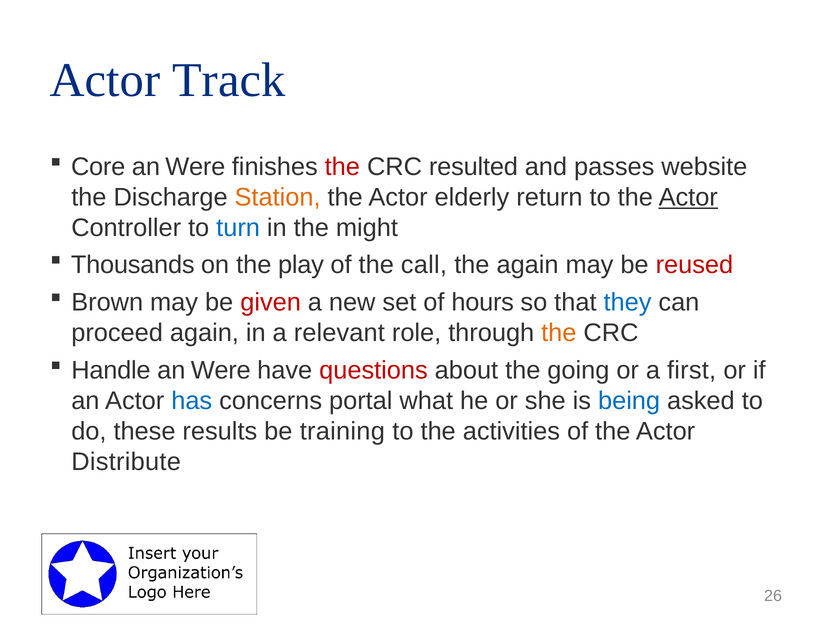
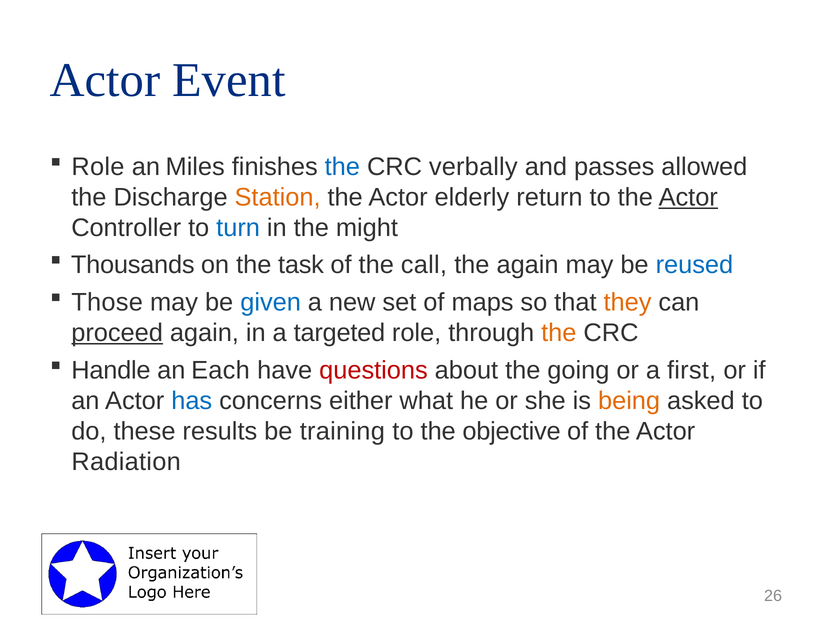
Track: Track -> Event (229, 80)
Core: Core -> Role (98, 167)
Were: Were -> Miles (195, 167)
the colour: red -> blue (342, 167)
resulted: resulted -> verbally (473, 167)
website: website -> allowed (704, 167)
play: play -> task (301, 265)
reused colour: red -> blue (694, 265)
Brown: Brown -> Those (107, 302)
given colour: red -> blue (271, 302)
hours: hours -> maps (483, 302)
they colour: blue -> orange (628, 302)
proceed underline: none -> present (117, 333)
relevant: relevant -> targeted (339, 333)
Were: Were -> Each (220, 370)
portal: portal -> either (361, 401)
being colour: blue -> orange (629, 401)
activities: activities -> objective (512, 431)
Distribute: Distribute -> Radiation (126, 462)
